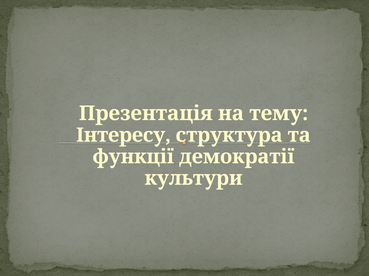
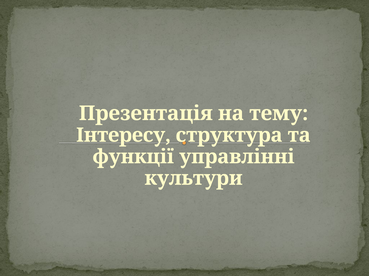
демократії: демократії -> управлінні (237, 157)
